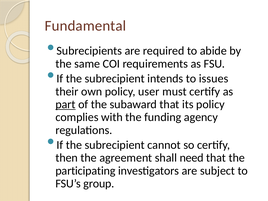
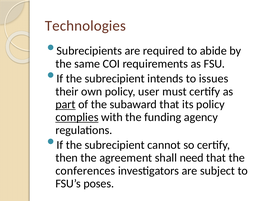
Fundamental: Fundamental -> Technologies (85, 26)
complies underline: none -> present (77, 117)
participating: participating -> conferences (85, 171)
group: group -> poses (99, 184)
